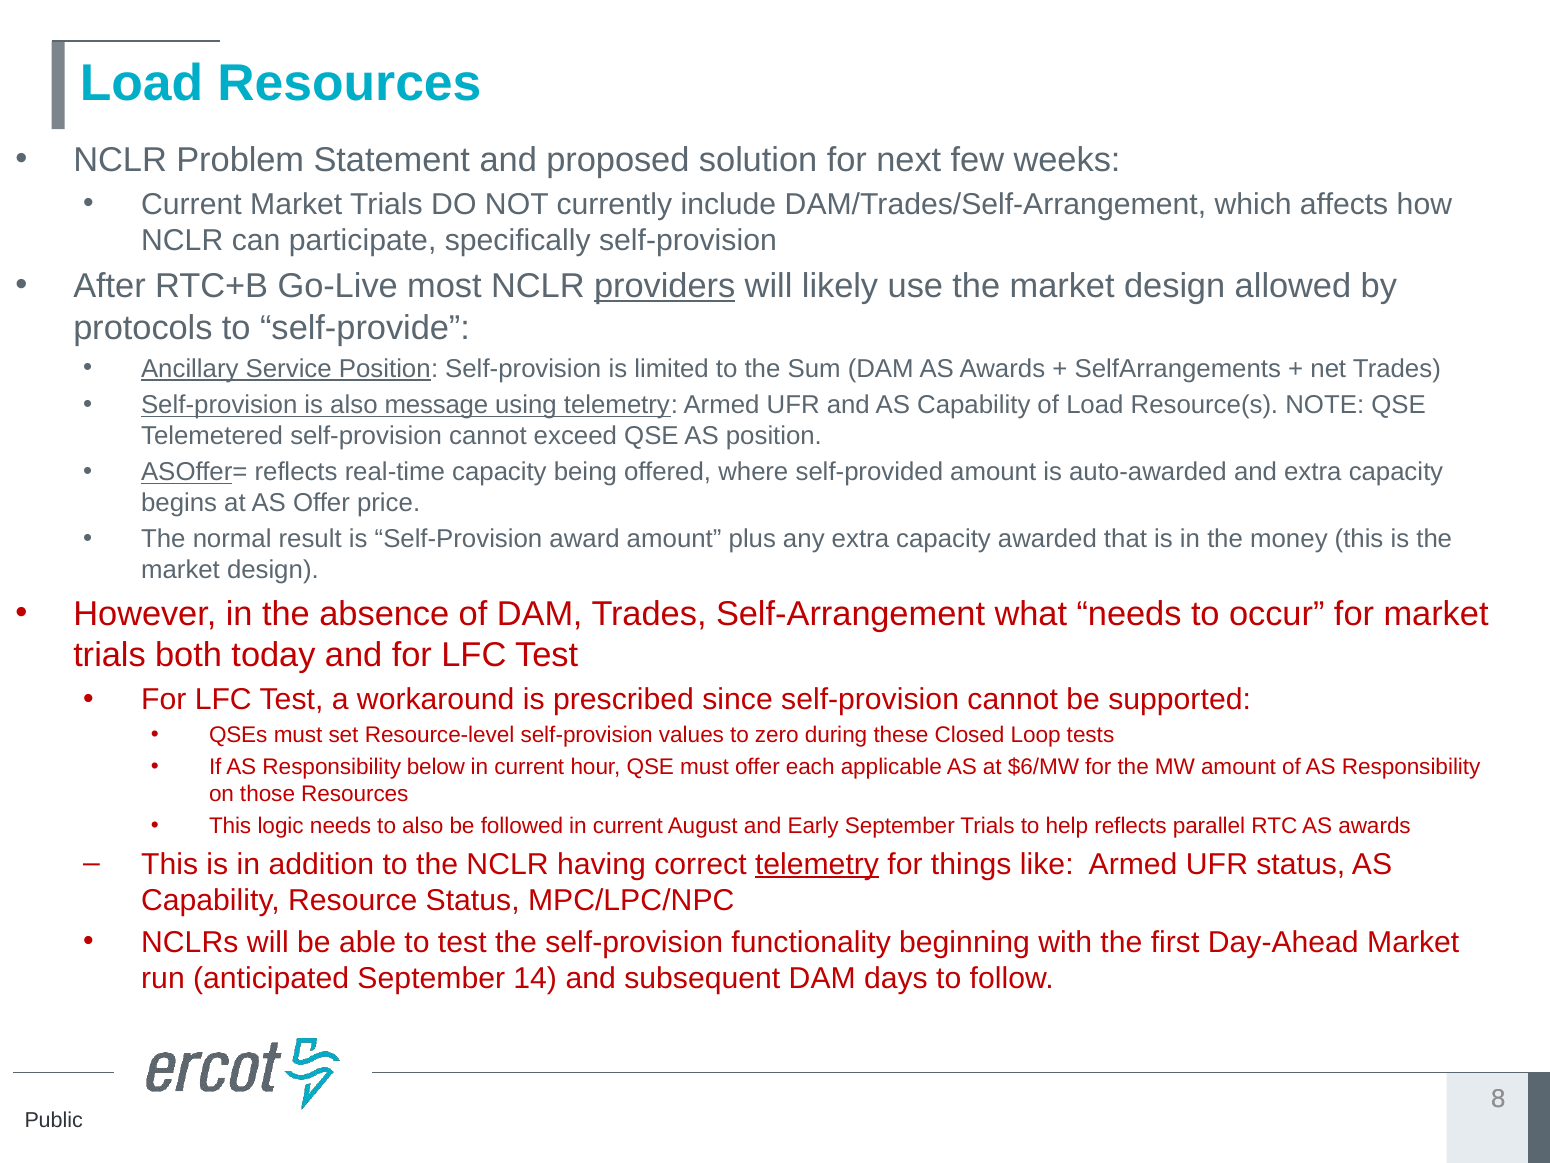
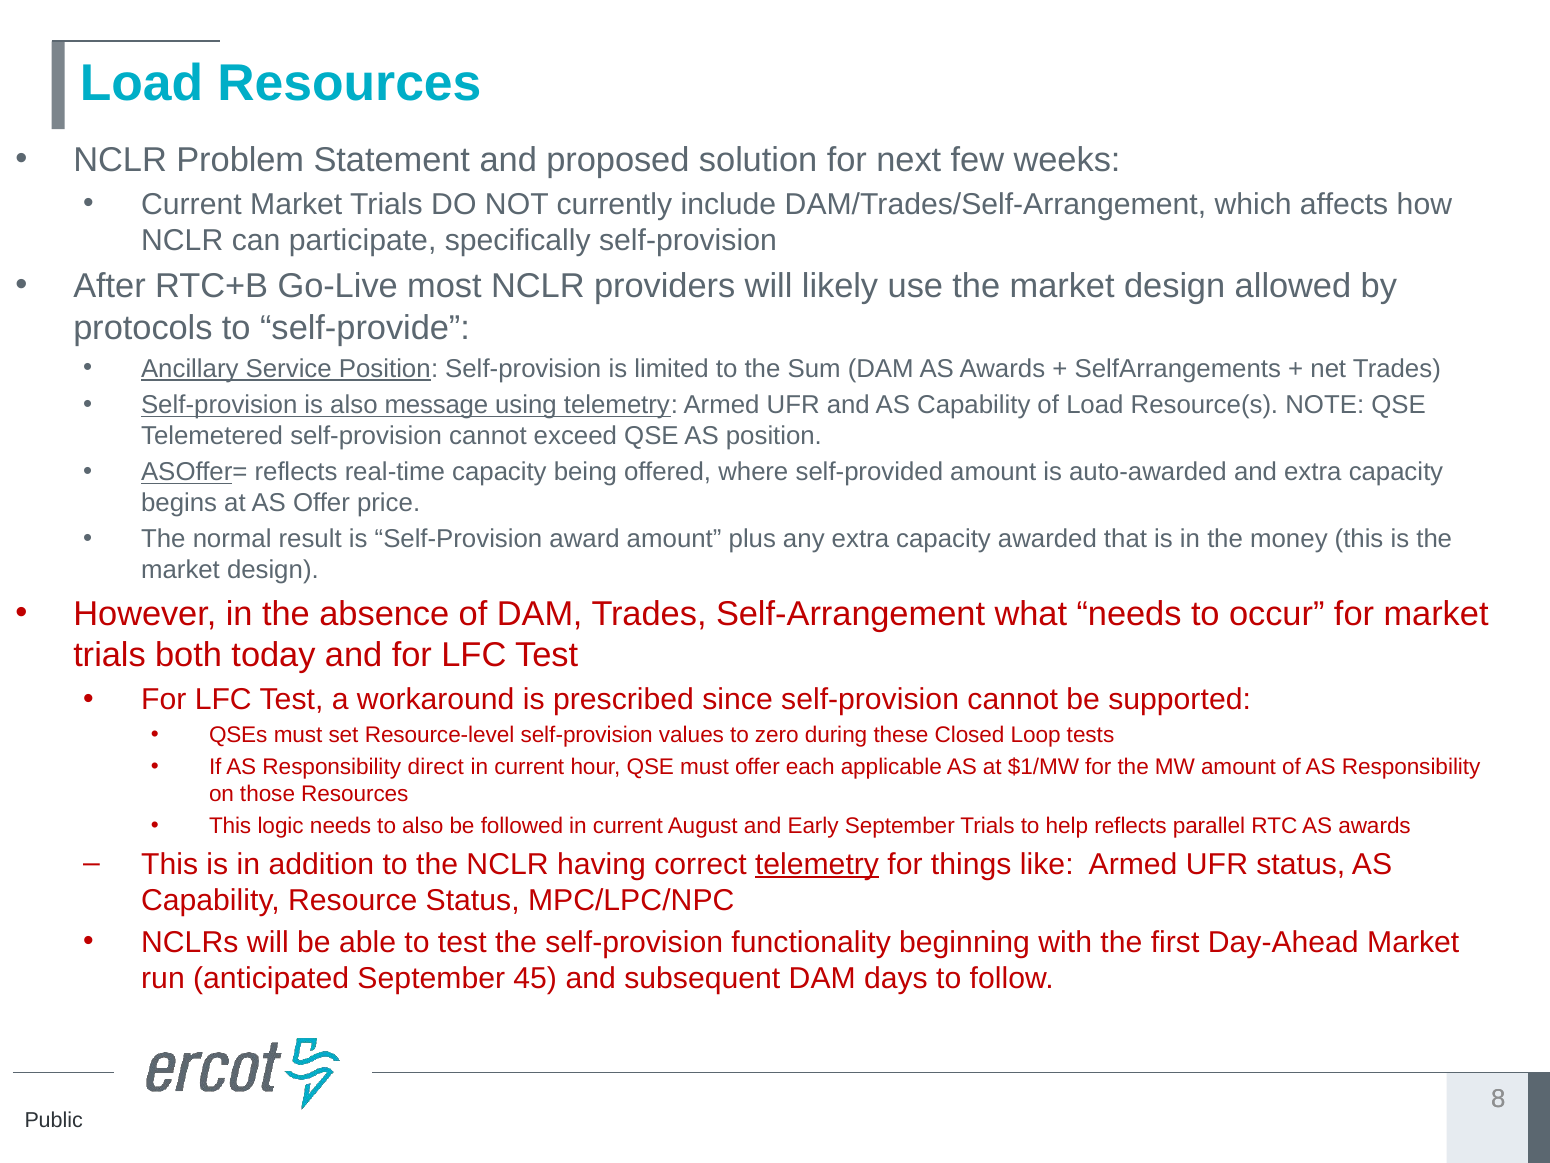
providers underline: present -> none (665, 286)
below: below -> direct (436, 767)
$6/MW: $6/MW -> $1/MW (1044, 767)
14: 14 -> 45 (535, 978)
